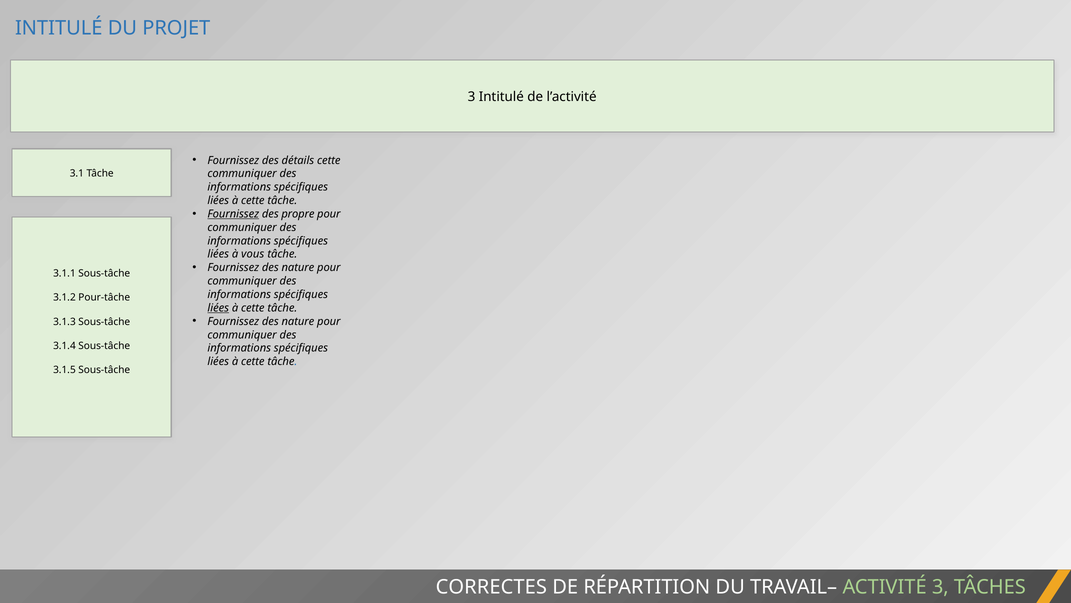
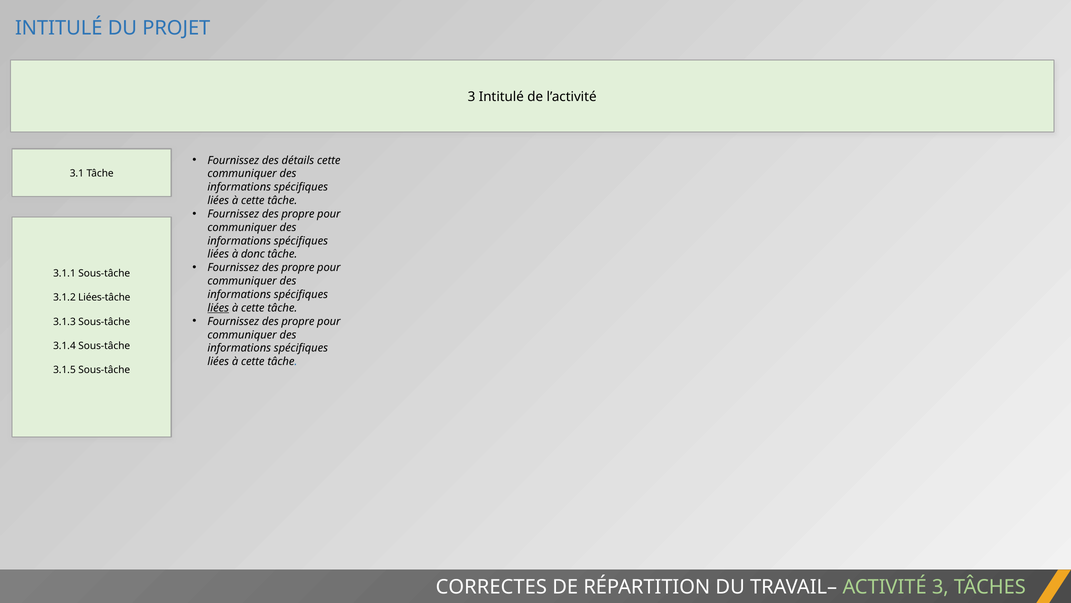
Fournissez underline: present -> none (233, 214)
vous: vous -> donc (253, 254)
nature: nature -> propre (298, 267)
Pour-tâche: Pour-tâche -> Liées-tâche (104, 297)
nature: nature -> propre (298, 321)
